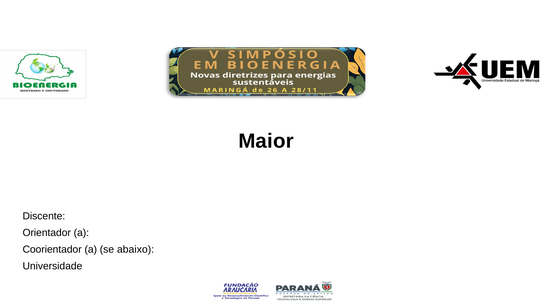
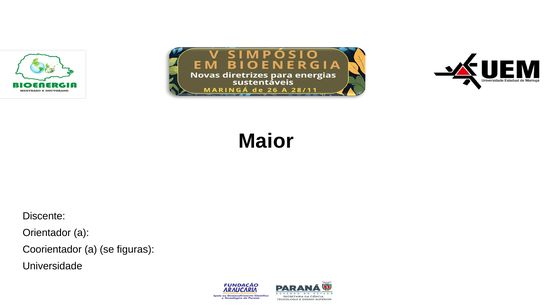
abaixo: abaixo -> figuras (136, 250)
